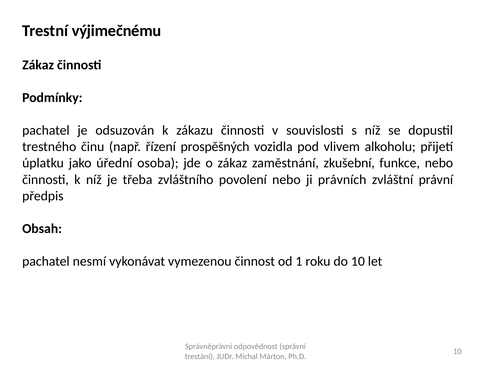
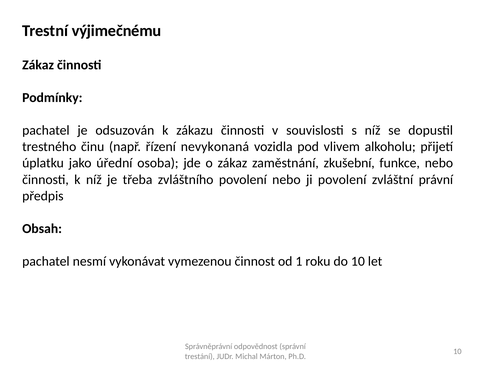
prospěšných: prospěšných -> nevykonaná (215, 147)
ji právních: právních -> povolení (342, 180)
